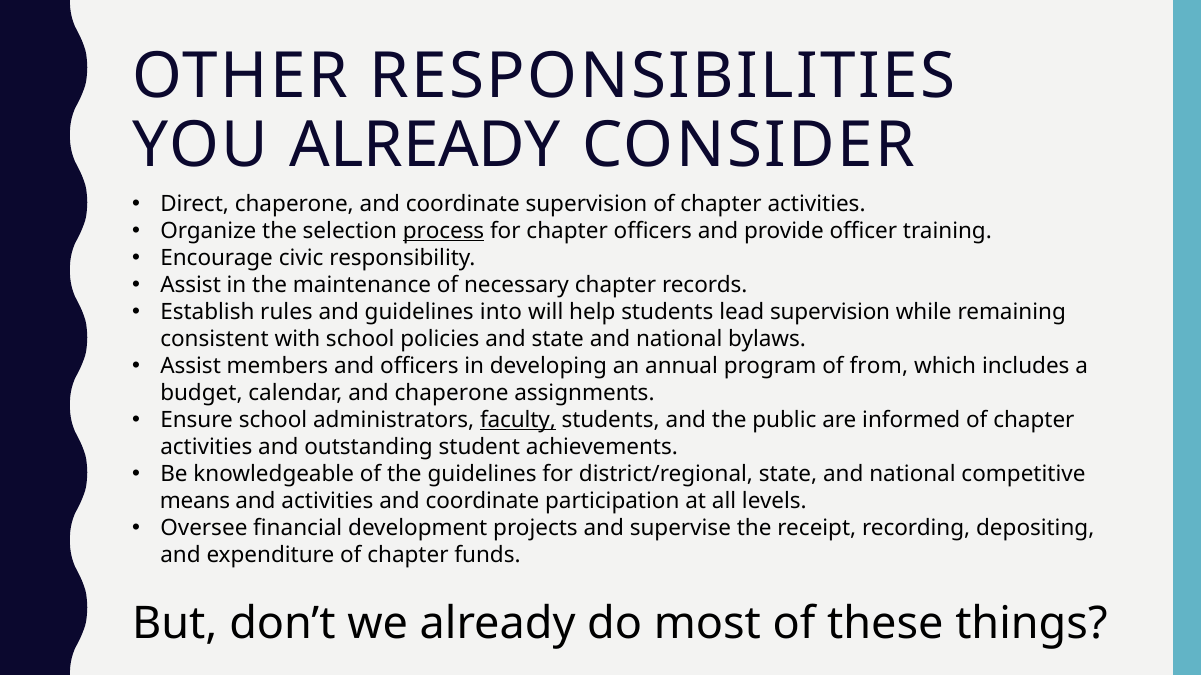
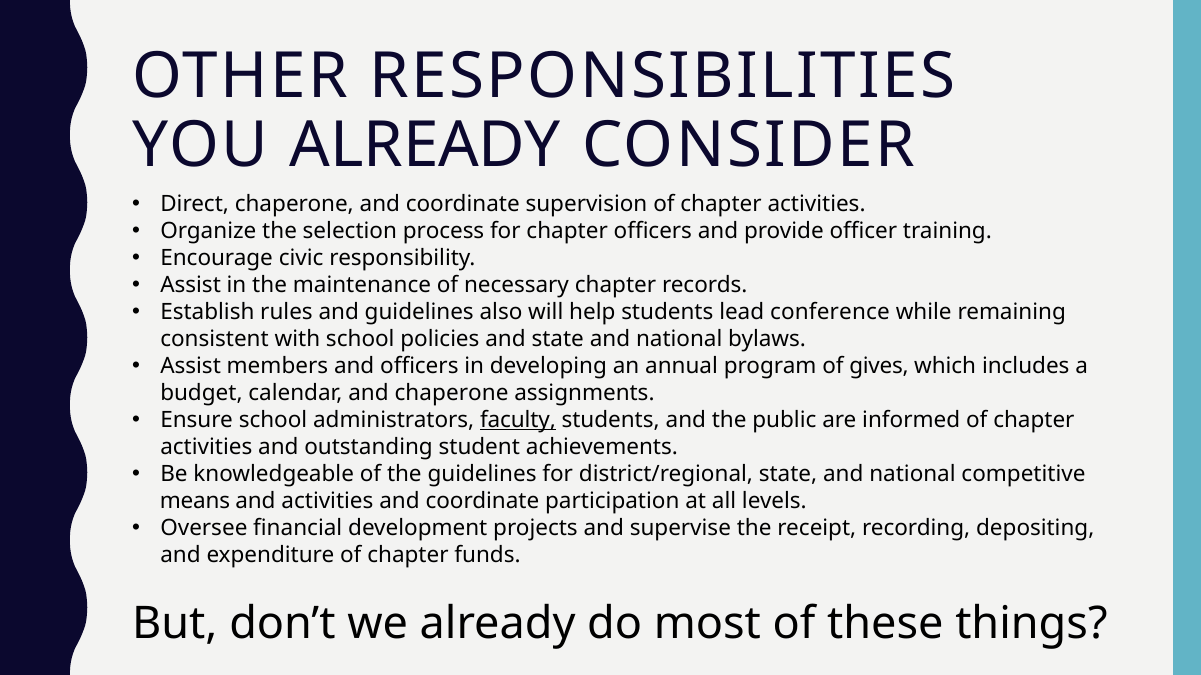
process underline: present -> none (444, 231)
into: into -> also (501, 312)
lead supervision: supervision -> conference (830, 312)
from: from -> gives (879, 366)
